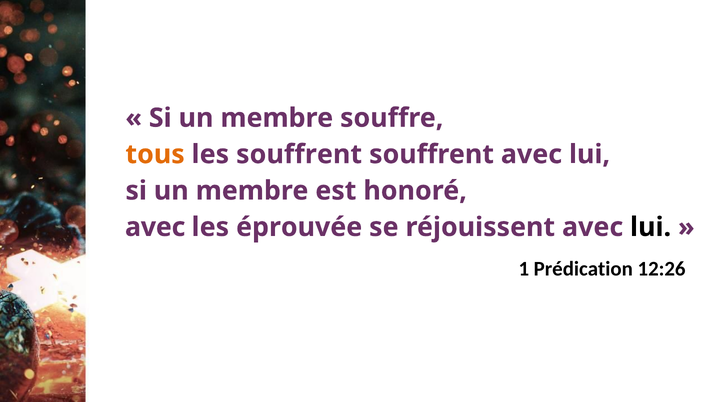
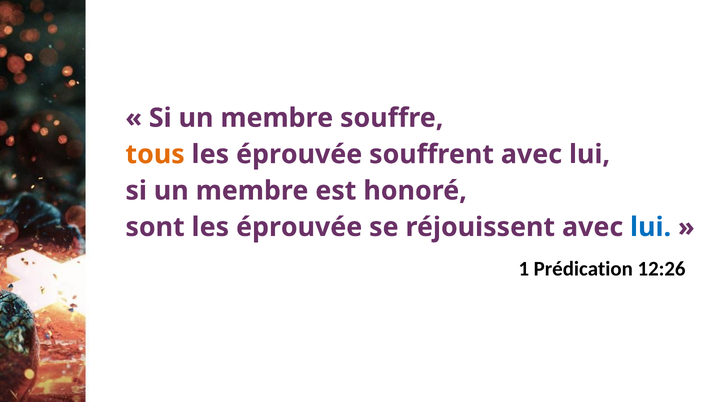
souffrent: souffrent -> éprouvée (299, 154)
avec: avec -> sont (155, 227)
lui colour: black -> blue (651, 227)
